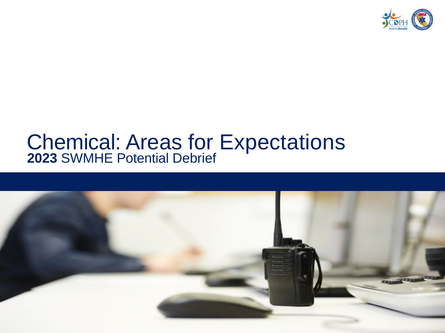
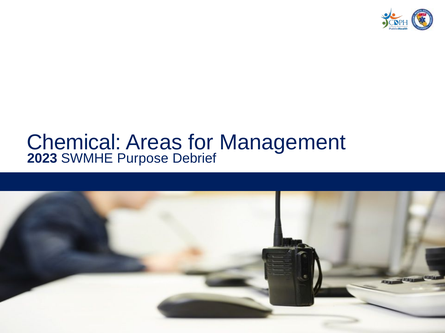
Expectations: Expectations -> Management (283, 143)
Potential: Potential -> Purpose (143, 159)
